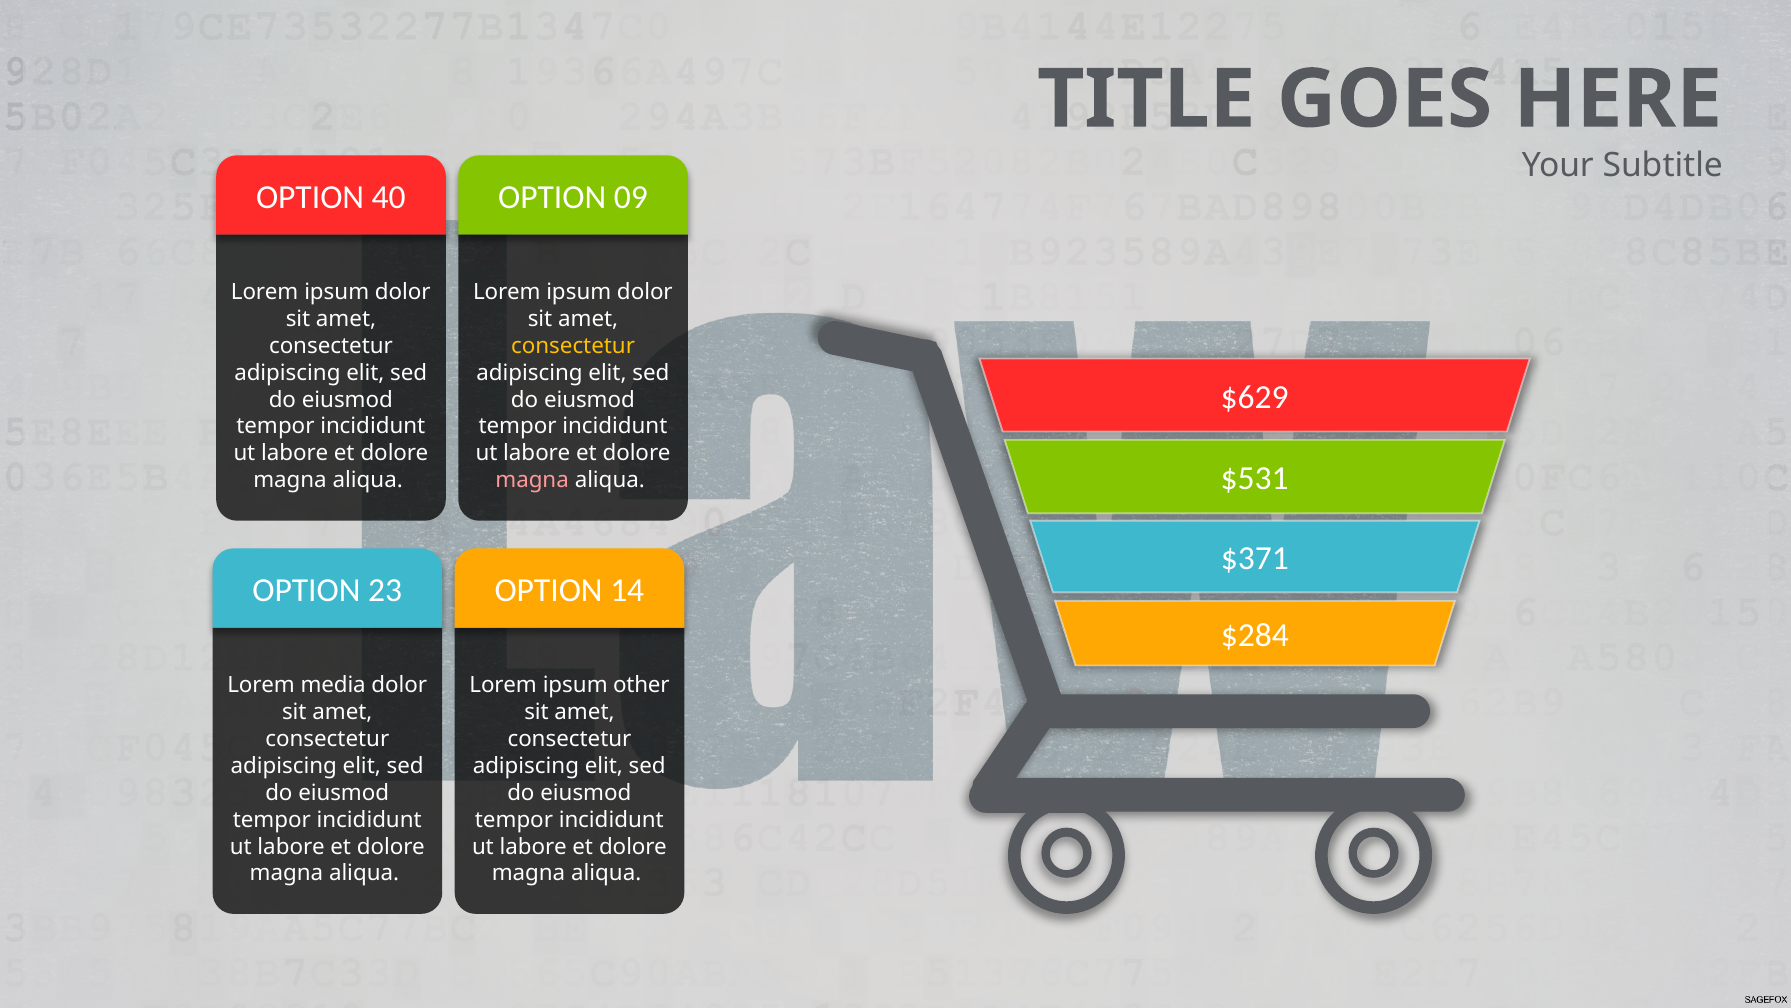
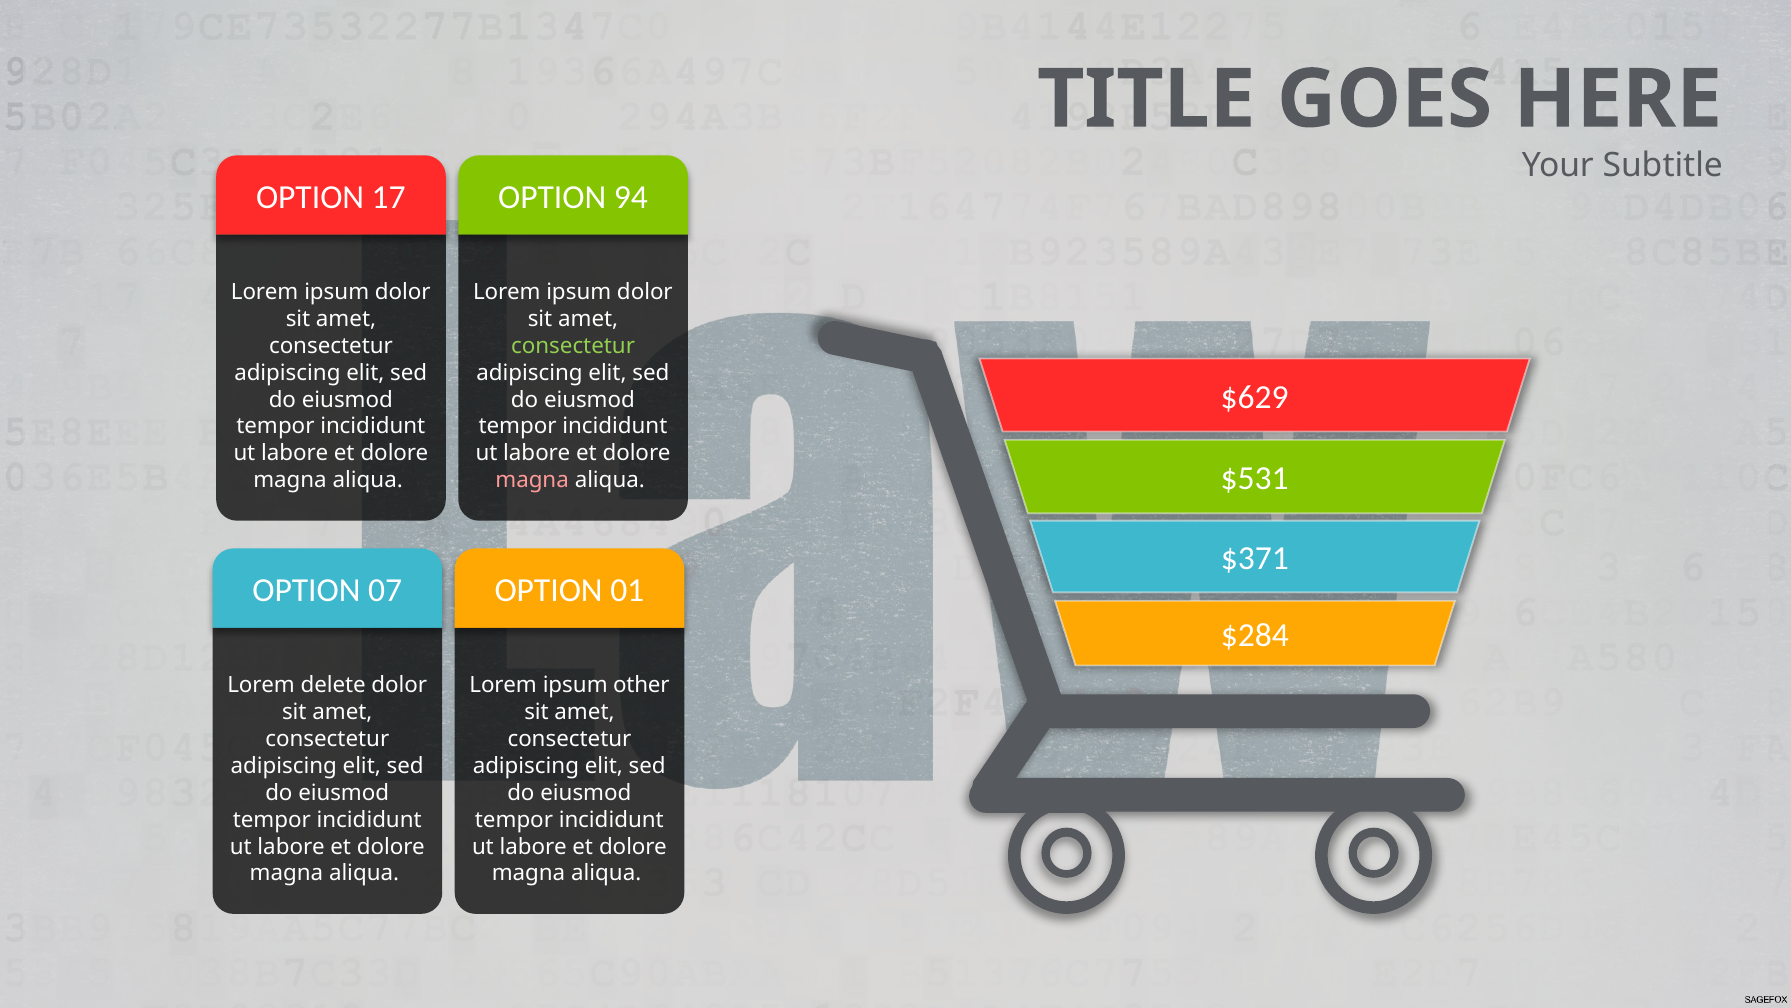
40: 40 -> 17 (389, 197)
09: 09 -> 94 (631, 197)
consectetur colour: yellow -> light green (573, 346)
23: 23 -> 07 (385, 590)
14: 14 -> 01 (627, 590)
media: media -> delete (333, 685)
